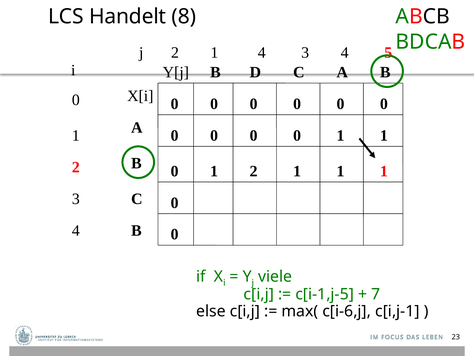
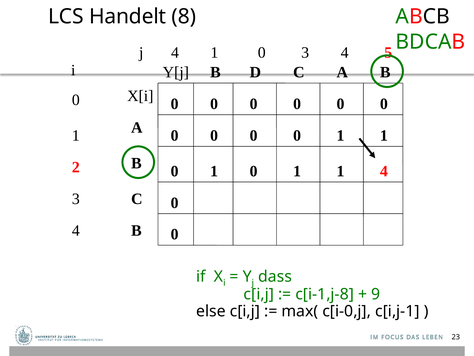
j 2: 2 -> 4 (175, 52)
4: 4 -> 0 (262, 52)
2: 2 -> 0 (254, 171)
1 1 1: 1 -> 4 (384, 171)
viele: viele -> dass (275, 276)
c[i-1,j-5: c[i-1,j-5 -> c[i-1,j-8 (325, 294)
7: 7 -> 9 (376, 294)
c[i-6,j: c[i-6,j -> c[i-0,j (347, 311)
